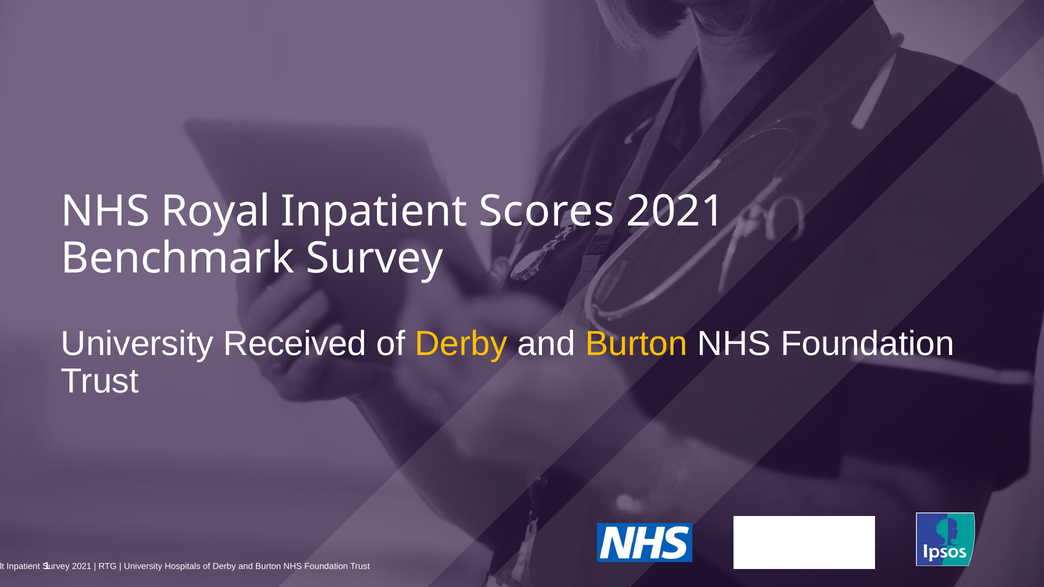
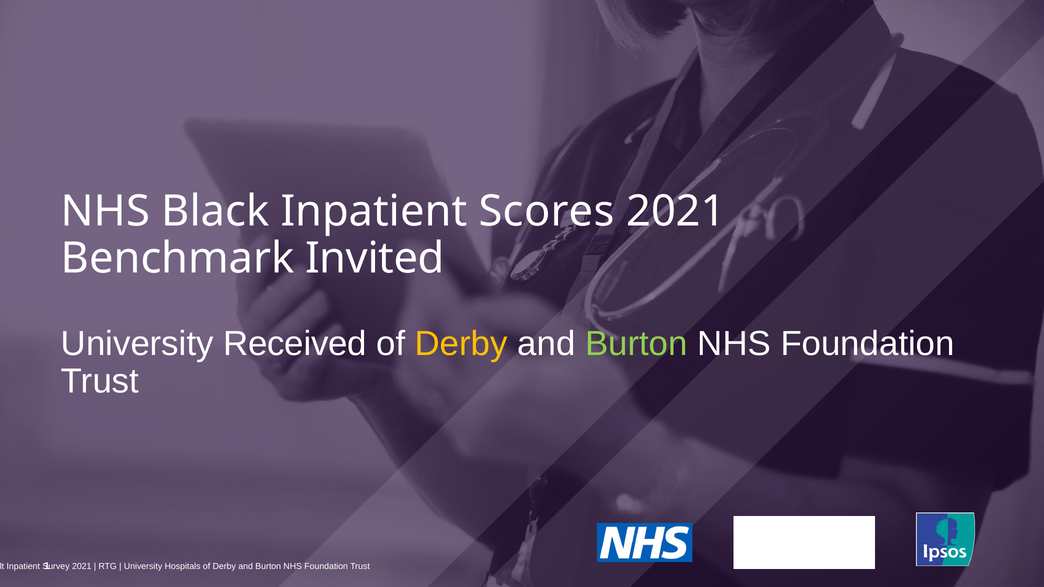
Royal: Royal -> Black (215, 212)
Benchmark Survey: Survey -> Invited (375, 259)
Burton colour: yellow -> light green (636, 344)
